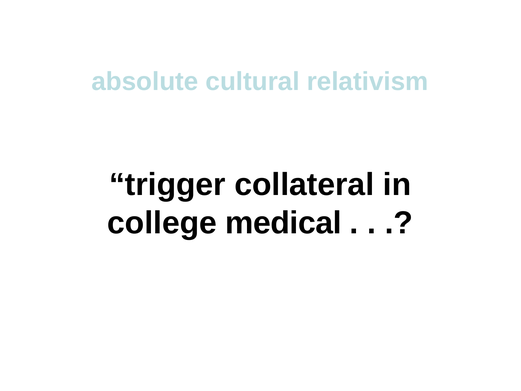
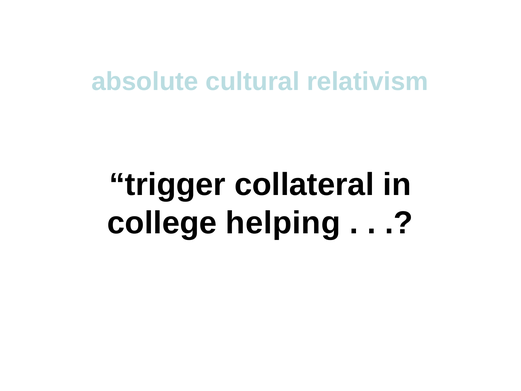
medical: medical -> helping (283, 223)
